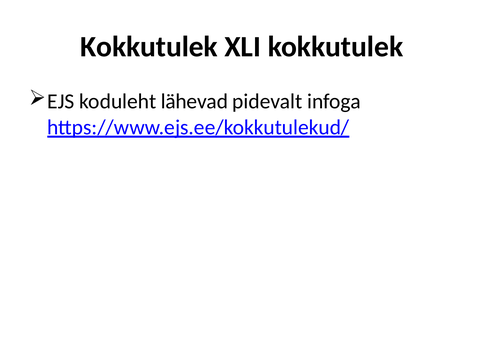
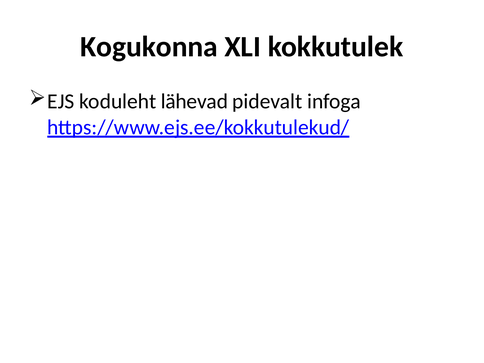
Kokkutulek: Kokkutulek -> Kogukonna (149, 47)
